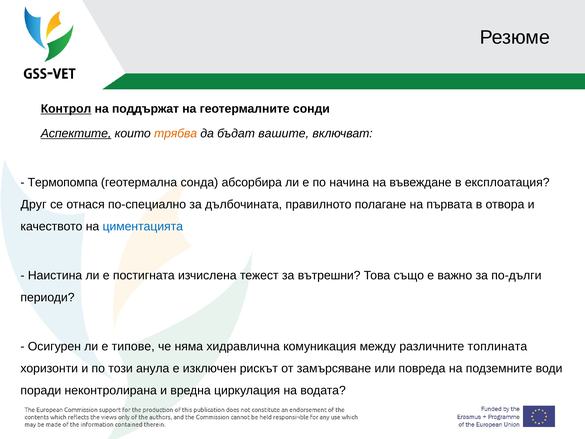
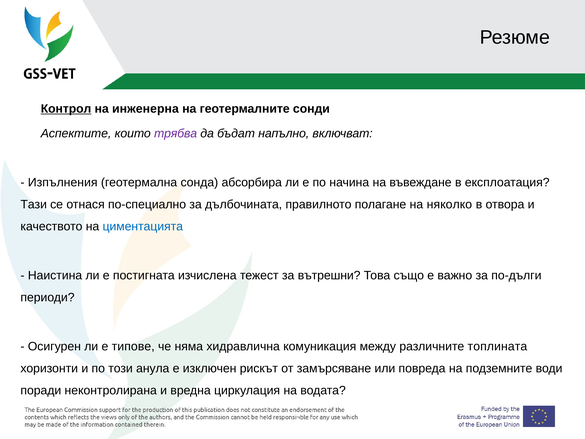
поддържат: поддържат -> инженерна (145, 109)
Аспектите underline: present -> none (76, 133)
трябва colour: orange -> purple (176, 133)
вашите: вашите -> напълно (284, 133)
Термопомпа: Термопомпа -> Изпълнения (63, 182)
Друг: Друг -> Тази (34, 204)
първата: първата -> няколко (449, 204)
